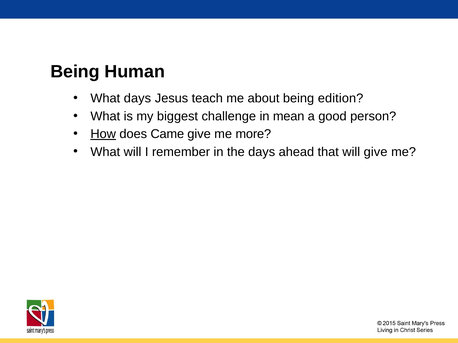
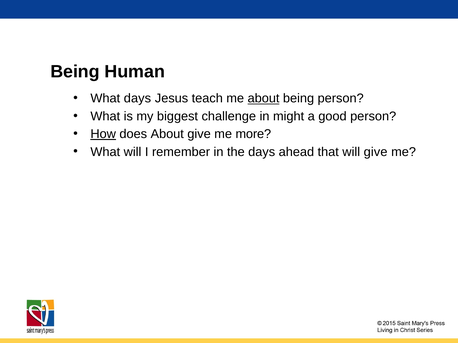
about underline: none -> present (264, 99)
being edition: edition -> person (341, 99)
mean: mean -> might (289, 116)
does Came: Came -> About (167, 134)
